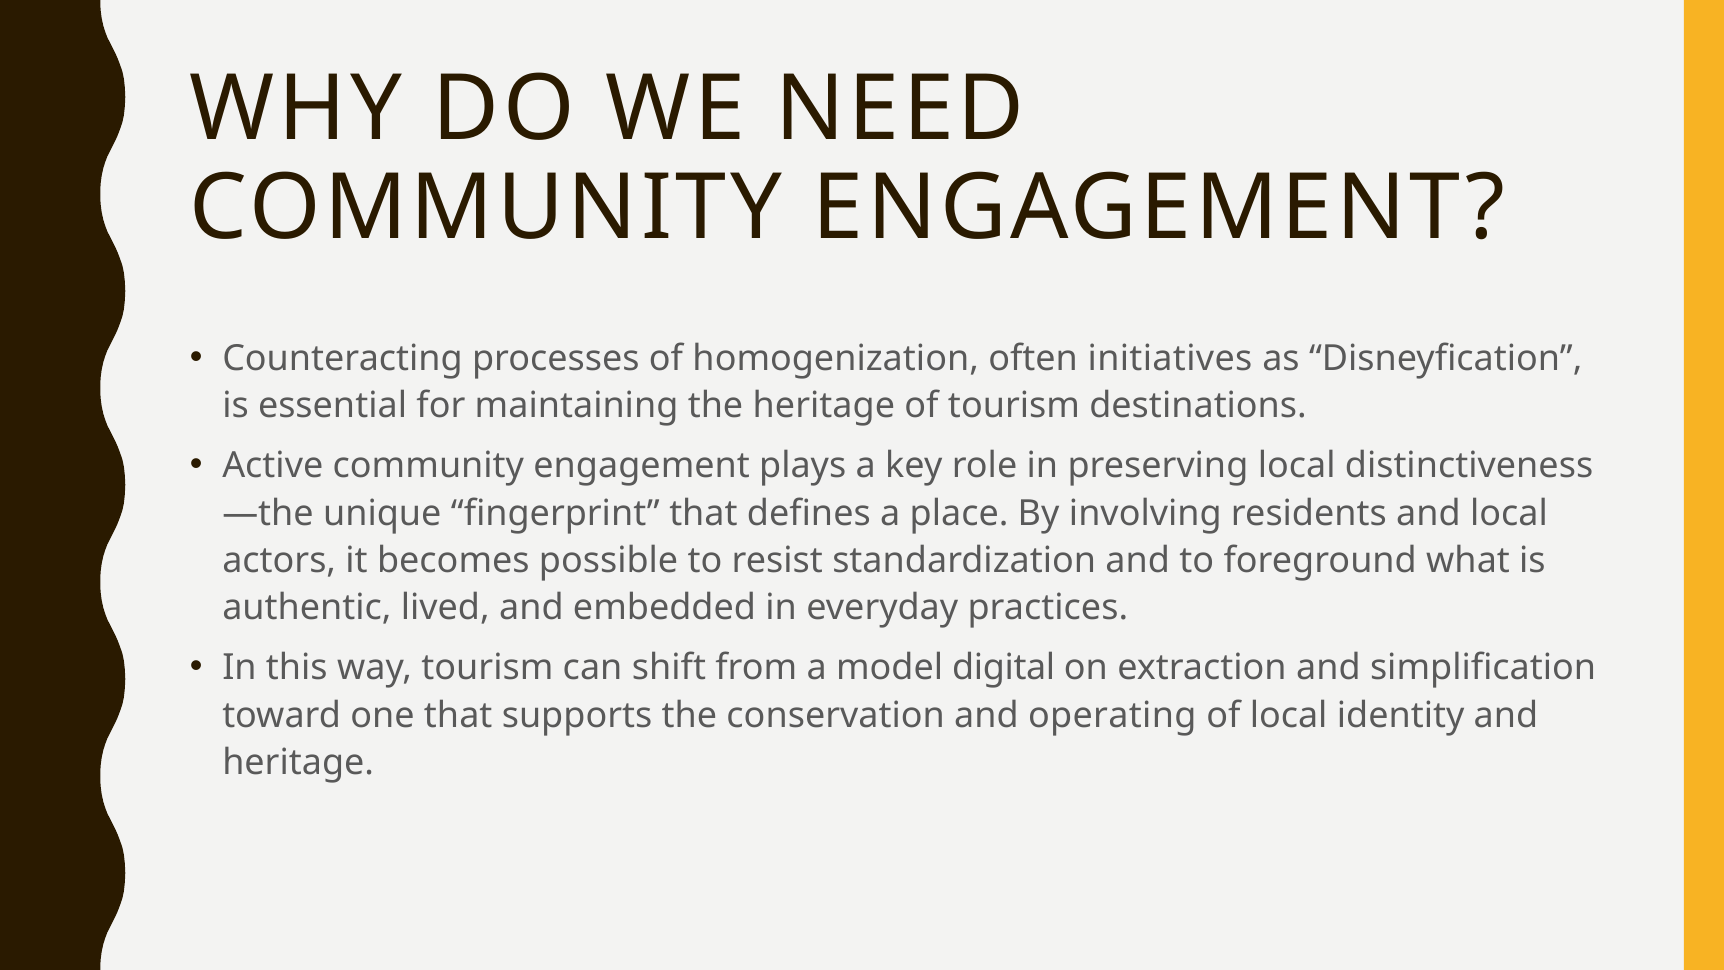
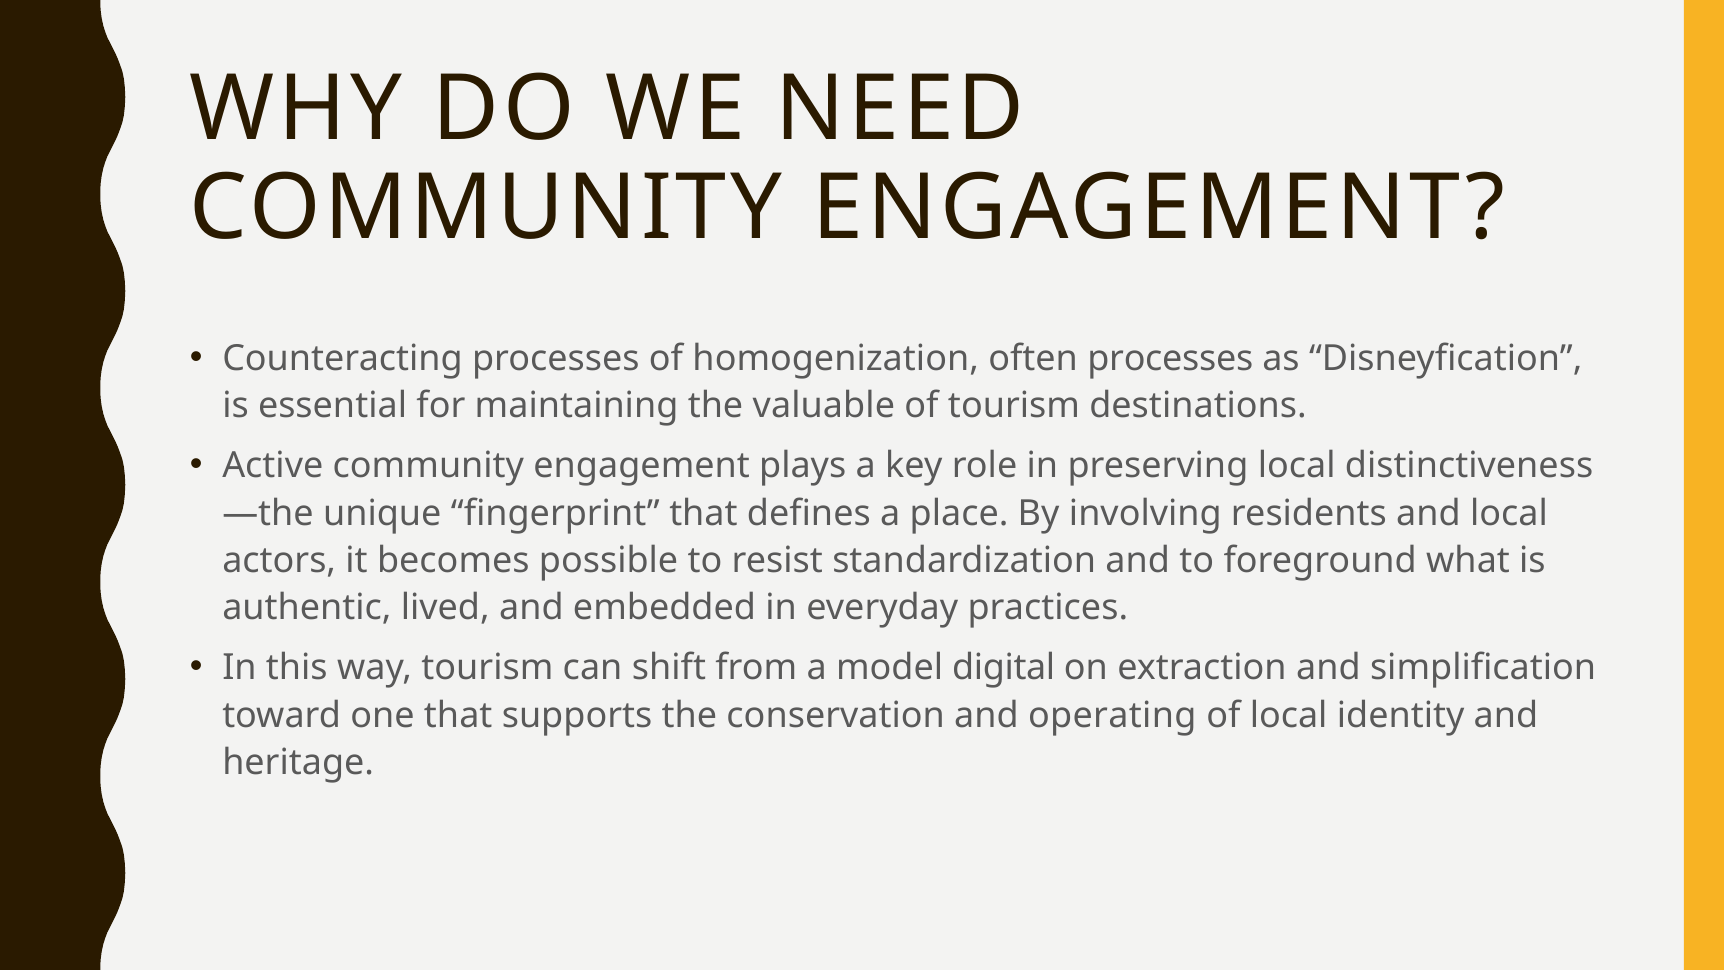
often initiatives: initiatives -> processes (1170, 358)
the heritage: heritage -> valuable (824, 406)
